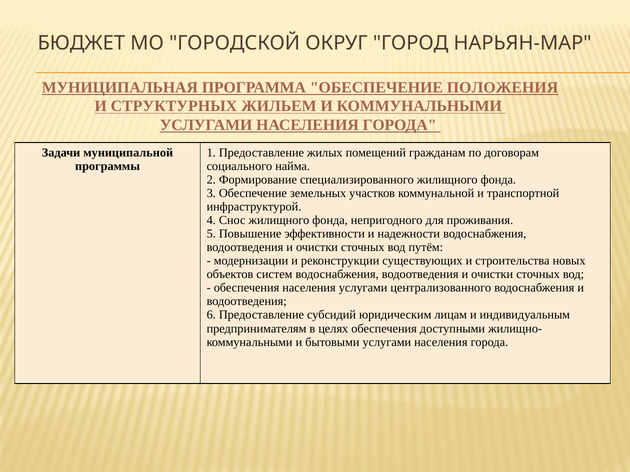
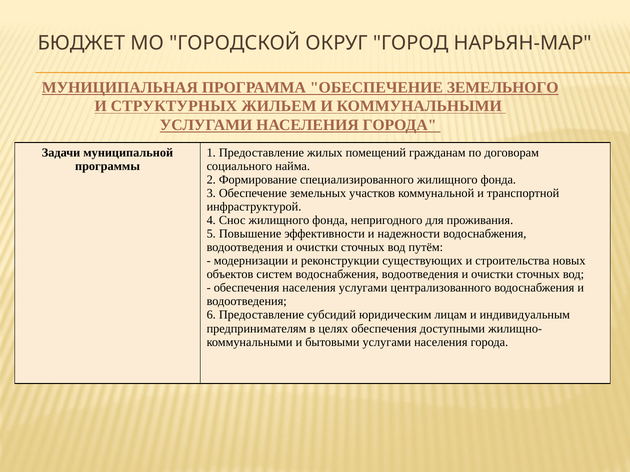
ПОЛОЖЕНИЯ: ПОЛОЖЕНИЯ -> ЗЕМЕЛЬНОГО (503, 87)
